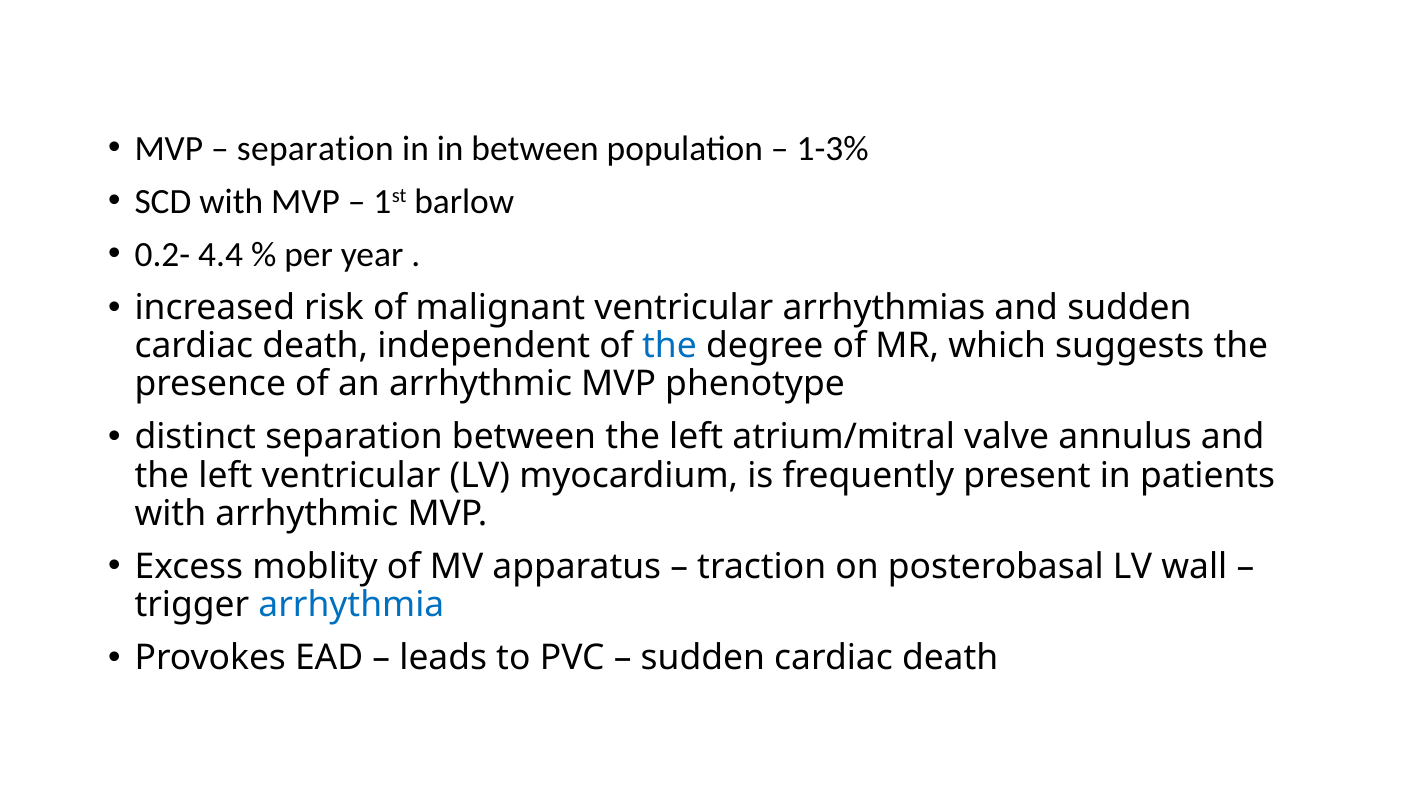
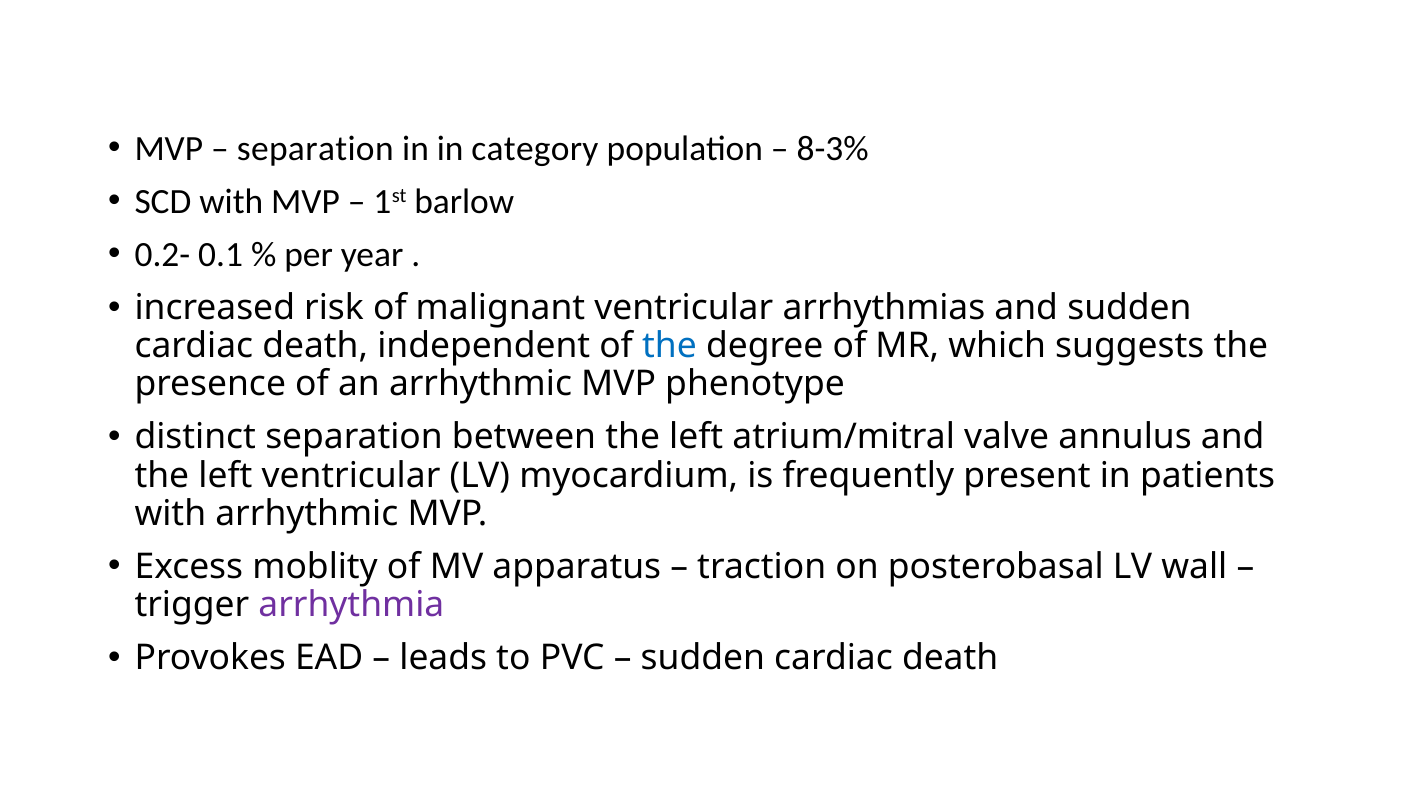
in between: between -> category (535, 149)
1-3%: 1-3% -> 8-3% (833, 149)
4.4: 4.4 -> 0.1 (221, 255)
arrhythmia colour: blue -> purple (351, 605)
